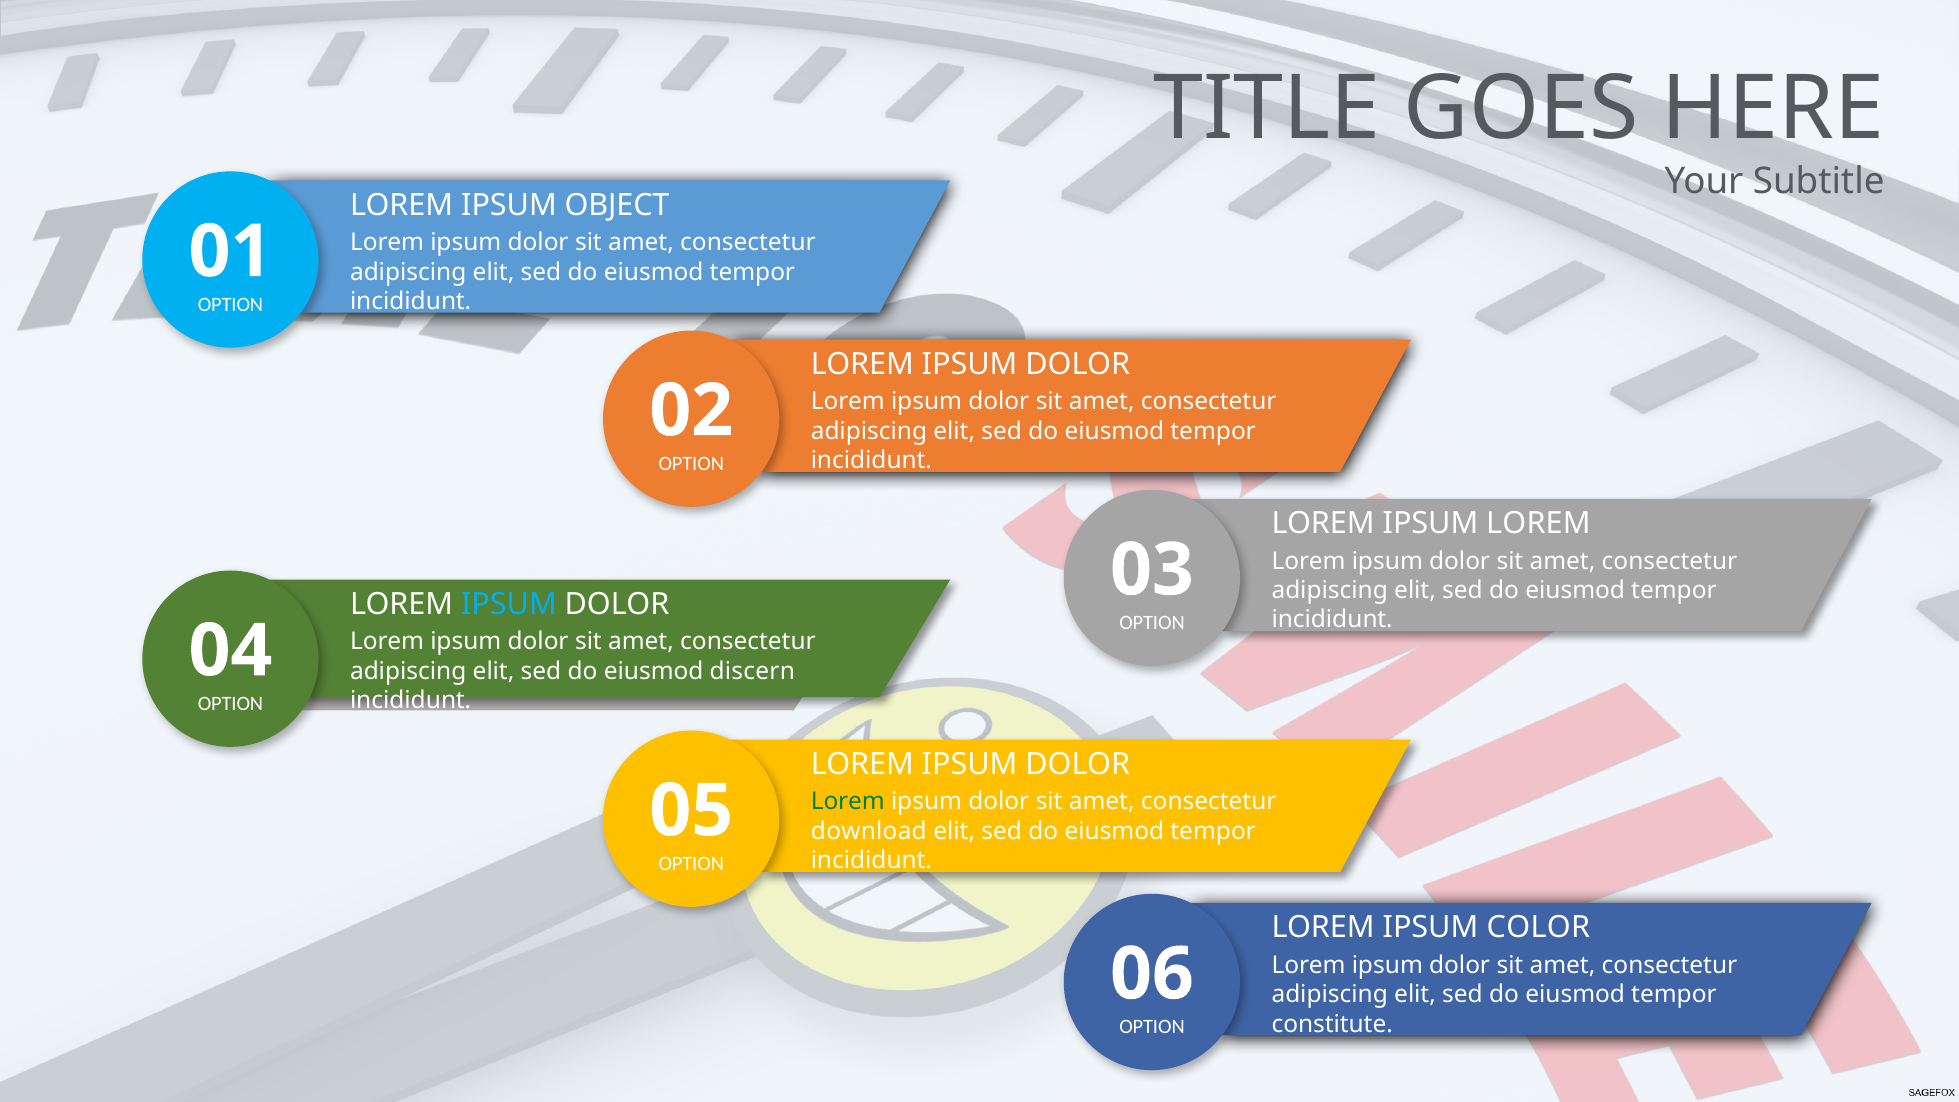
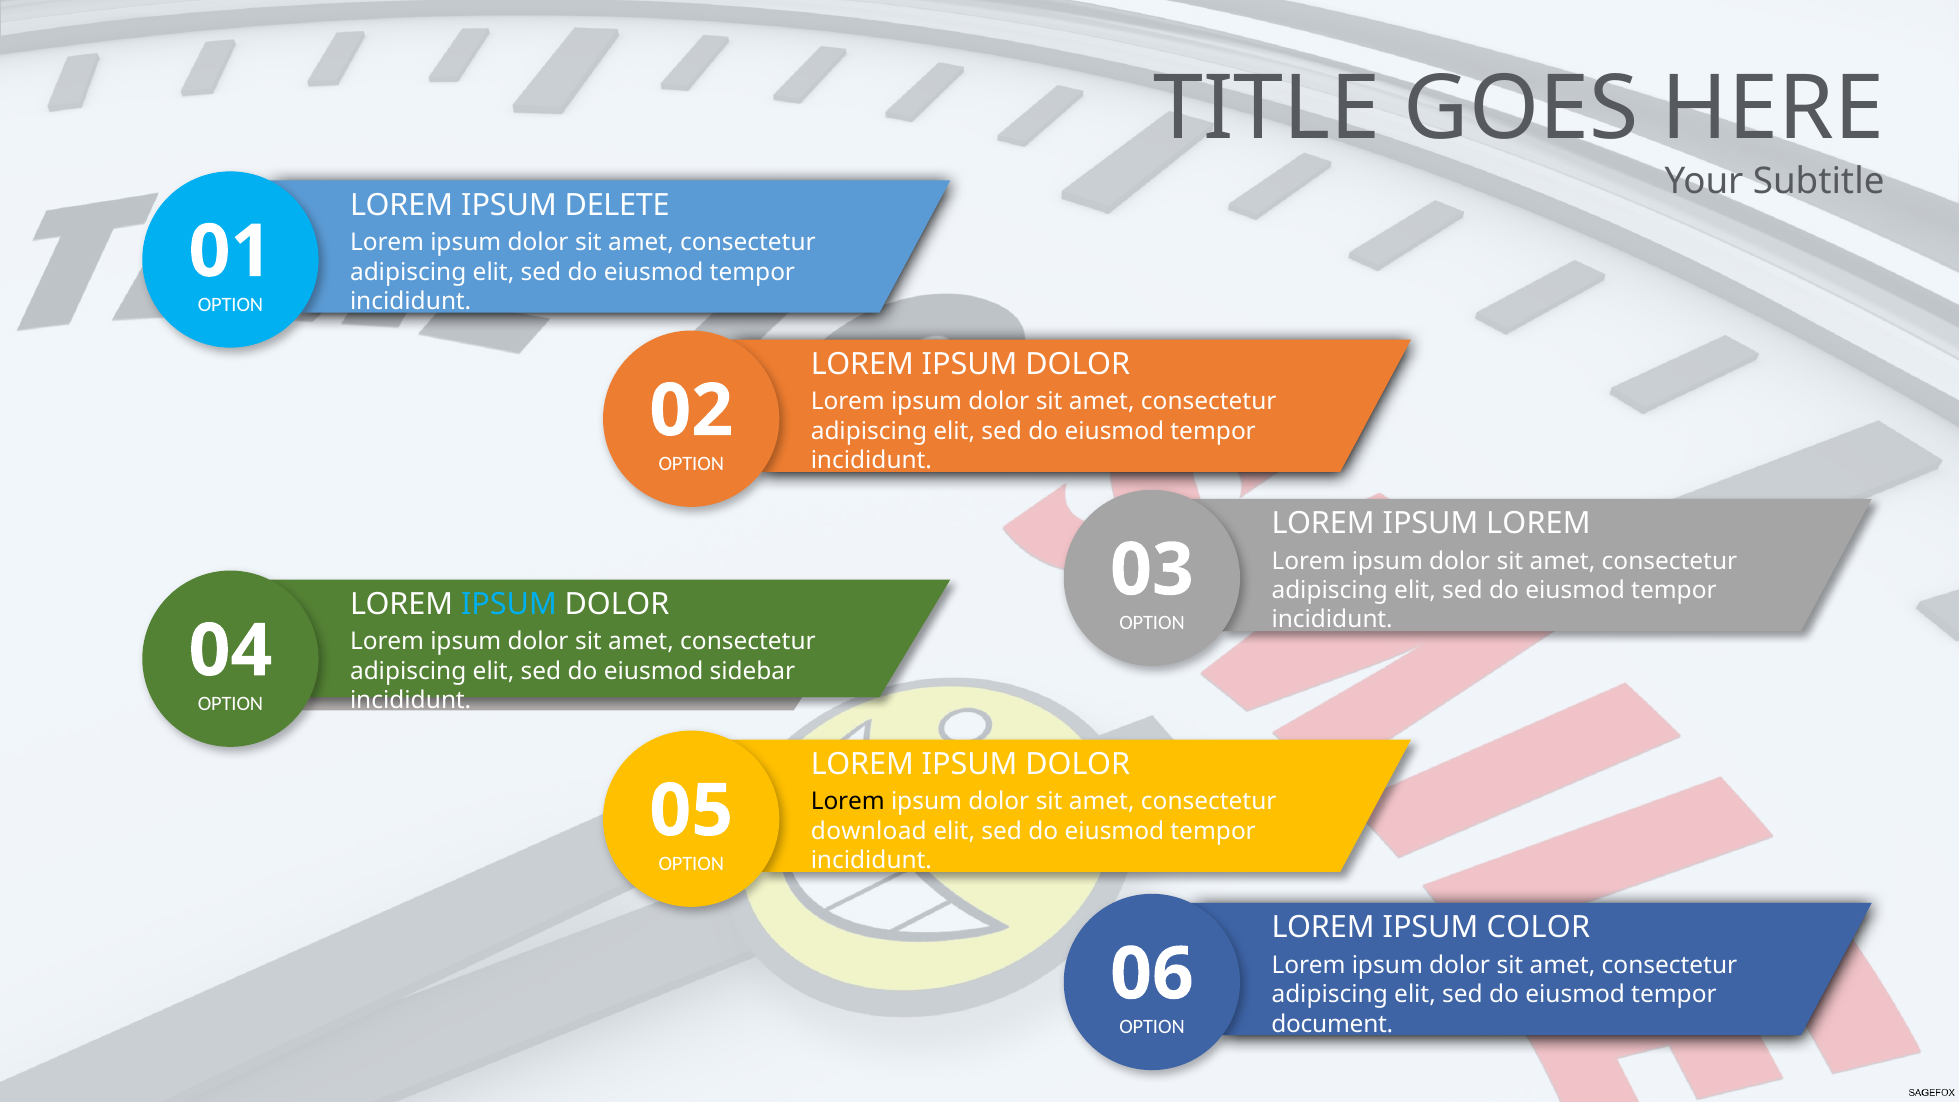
OBJECT: OBJECT -> DELETE (617, 205)
discern: discern -> sidebar (752, 671)
Lorem colour: green -> black (848, 802)
constitute: constitute -> document (1332, 1024)
